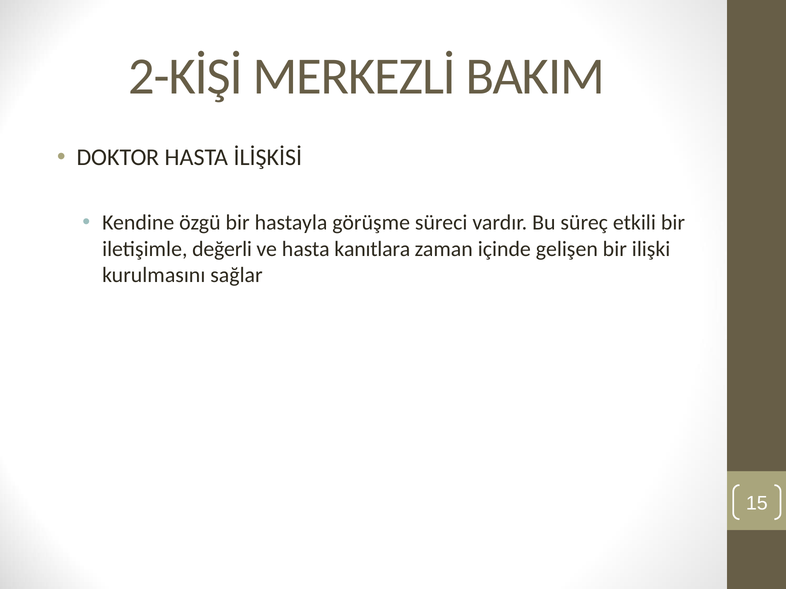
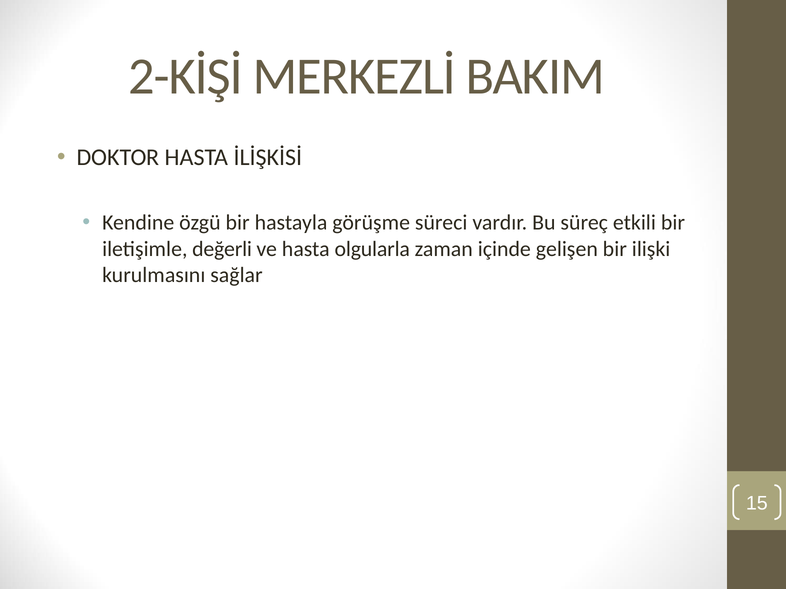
kanıtlara: kanıtlara -> olgularla (372, 249)
